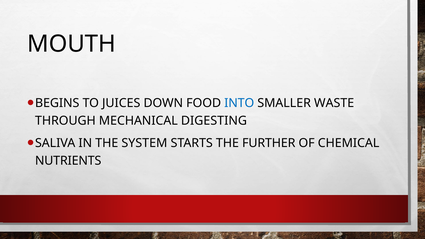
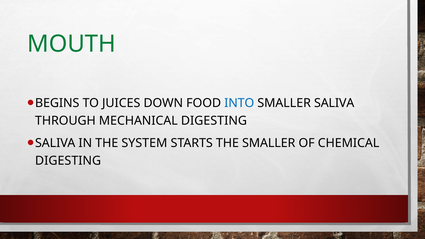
MOUTH colour: black -> green (71, 44)
SMALLER WASTE: WASTE -> SALIVA (334, 103)
THE FURTHER: FURTHER -> SMALLER (269, 143)
NUTRIENTS: NUTRIENTS -> DIGESTING (68, 161)
